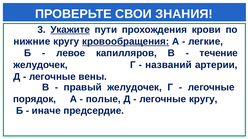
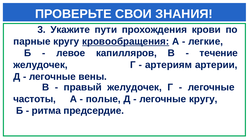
Укажите underline: present -> none (70, 30)
нижние: нижние -> парные (32, 42)
названий: названий -> артериям (169, 65)
порядок: порядок -> частоты (35, 99)
иначе: иначе -> ритма (46, 111)
